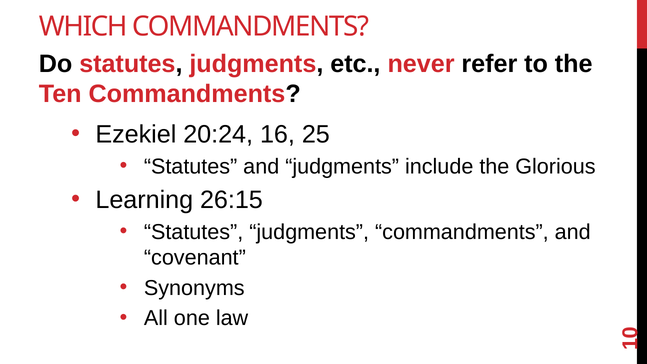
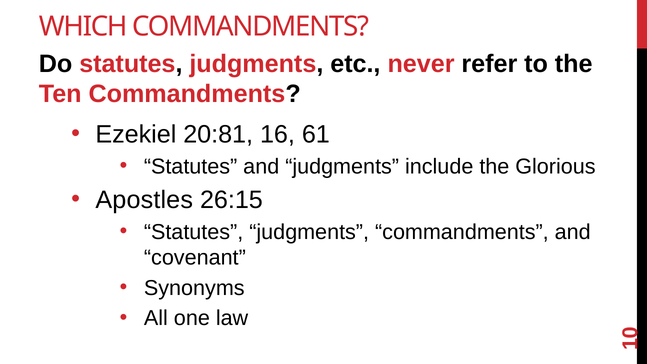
20:24: 20:24 -> 20:81 (218, 134)
25: 25 -> 61 (316, 134)
Learning: Learning -> Apostles (144, 200)
